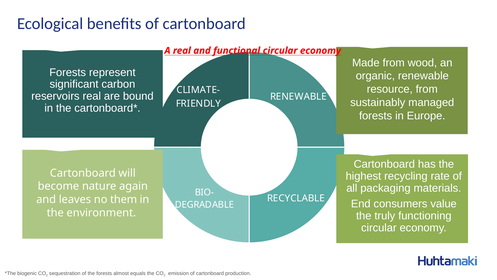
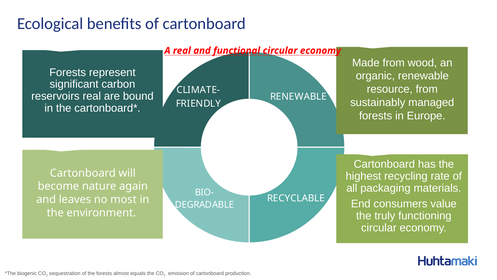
them: them -> most (124, 199)
